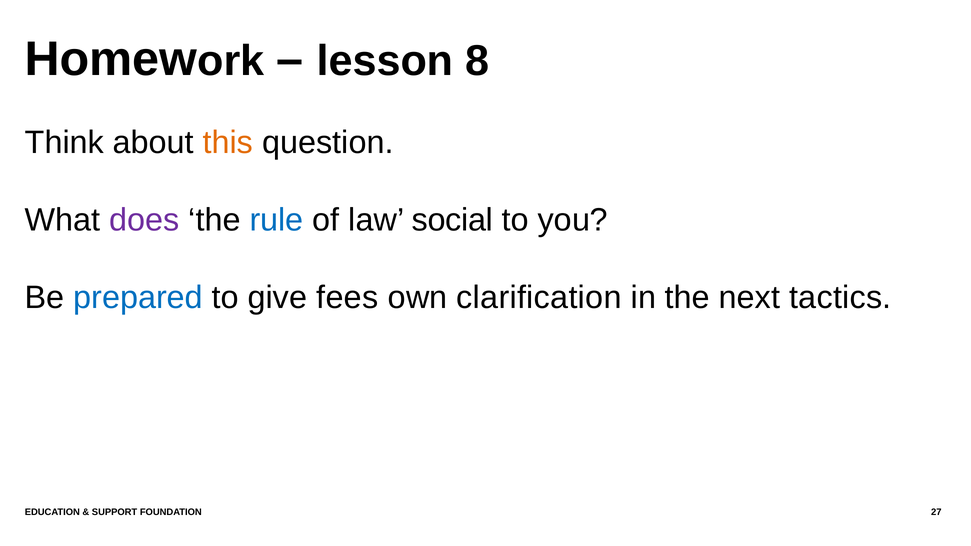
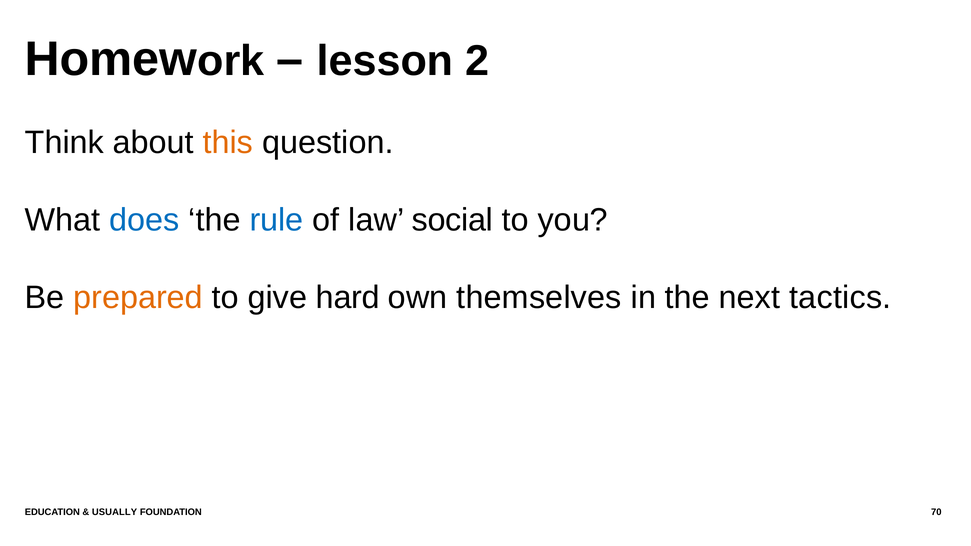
8: 8 -> 2 (477, 61)
does colour: purple -> blue (144, 220)
prepared colour: blue -> orange (138, 298)
fees: fees -> hard (348, 298)
clarification: clarification -> themselves (539, 298)
SUPPORT: SUPPORT -> USUALLY (114, 513)
27: 27 -> 70 (936, 513)
